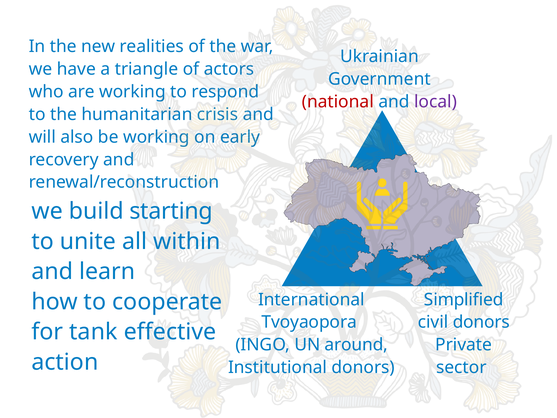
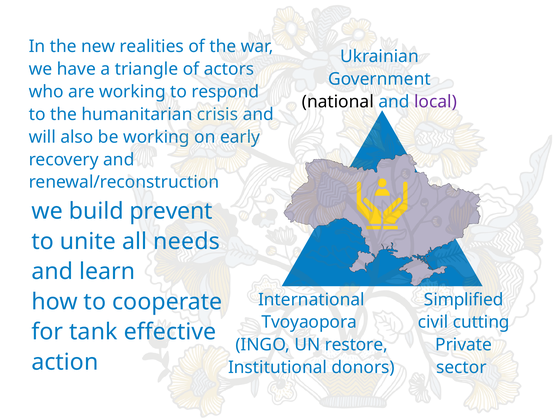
national colour: red -> black (338, 102)
starting: starting -> prevent (171, 211)
within: within -> needs (187, 241)
civil donors: donors -> cutting (481, 322)
around: around -> restore (356, 345)
